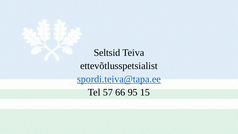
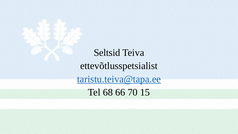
spordi.teiva@tapa.ee: spordi.teiva@tapa.ee -> taristu.teiva@tapa.ee (119, 79)
57: 57 -> 68 (108, 92)
95: 95 -> 70 (133, 92)
